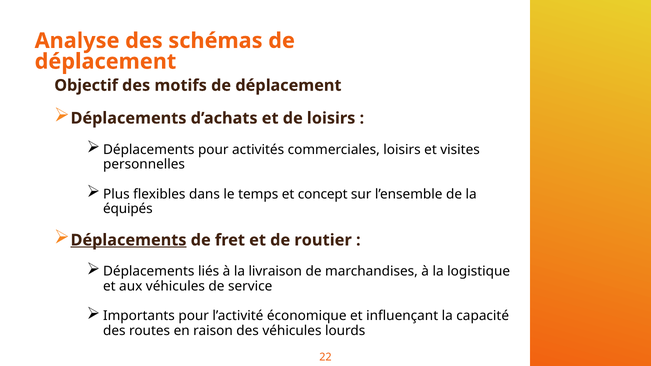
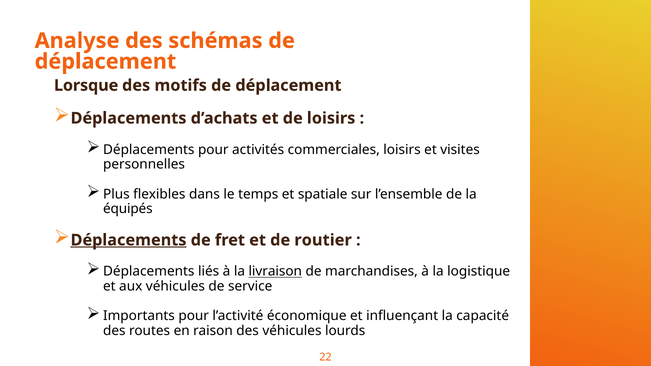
Objectif: Objectif -> Lorsque (86, 85)
concept: concept -> spatiale (323, 194)
livraison underline: none -> present (275, 272)
